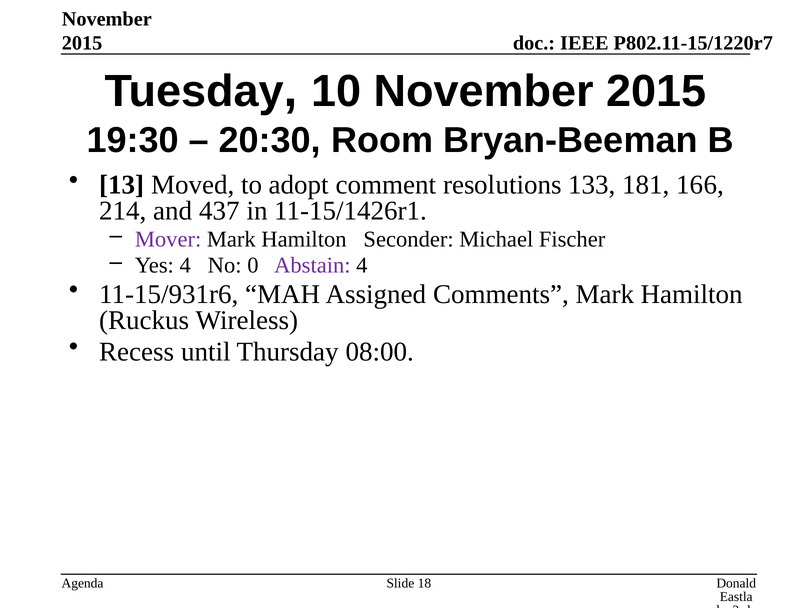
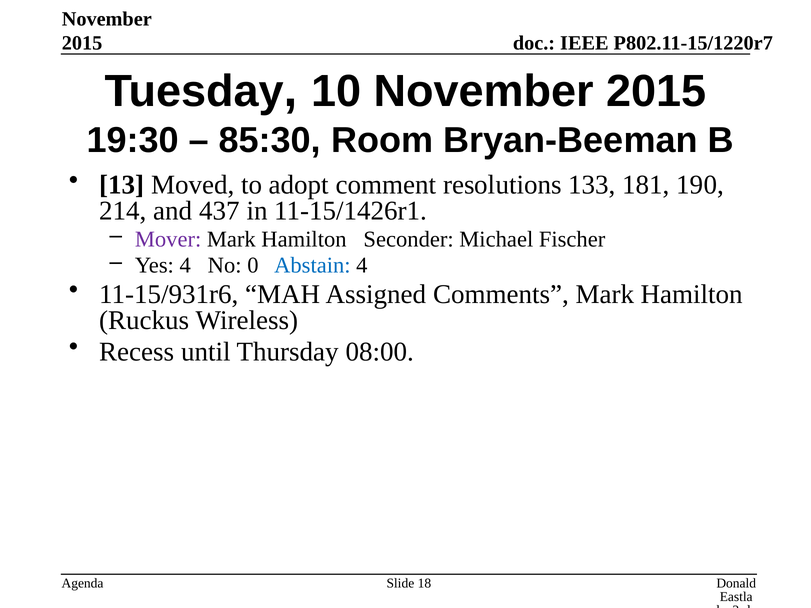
20:30: 20:30 -> 85:30 (270, 140)
166: 166 -> 190 (700, 185)
Abstain colour: purple -> blue (312, 265)
